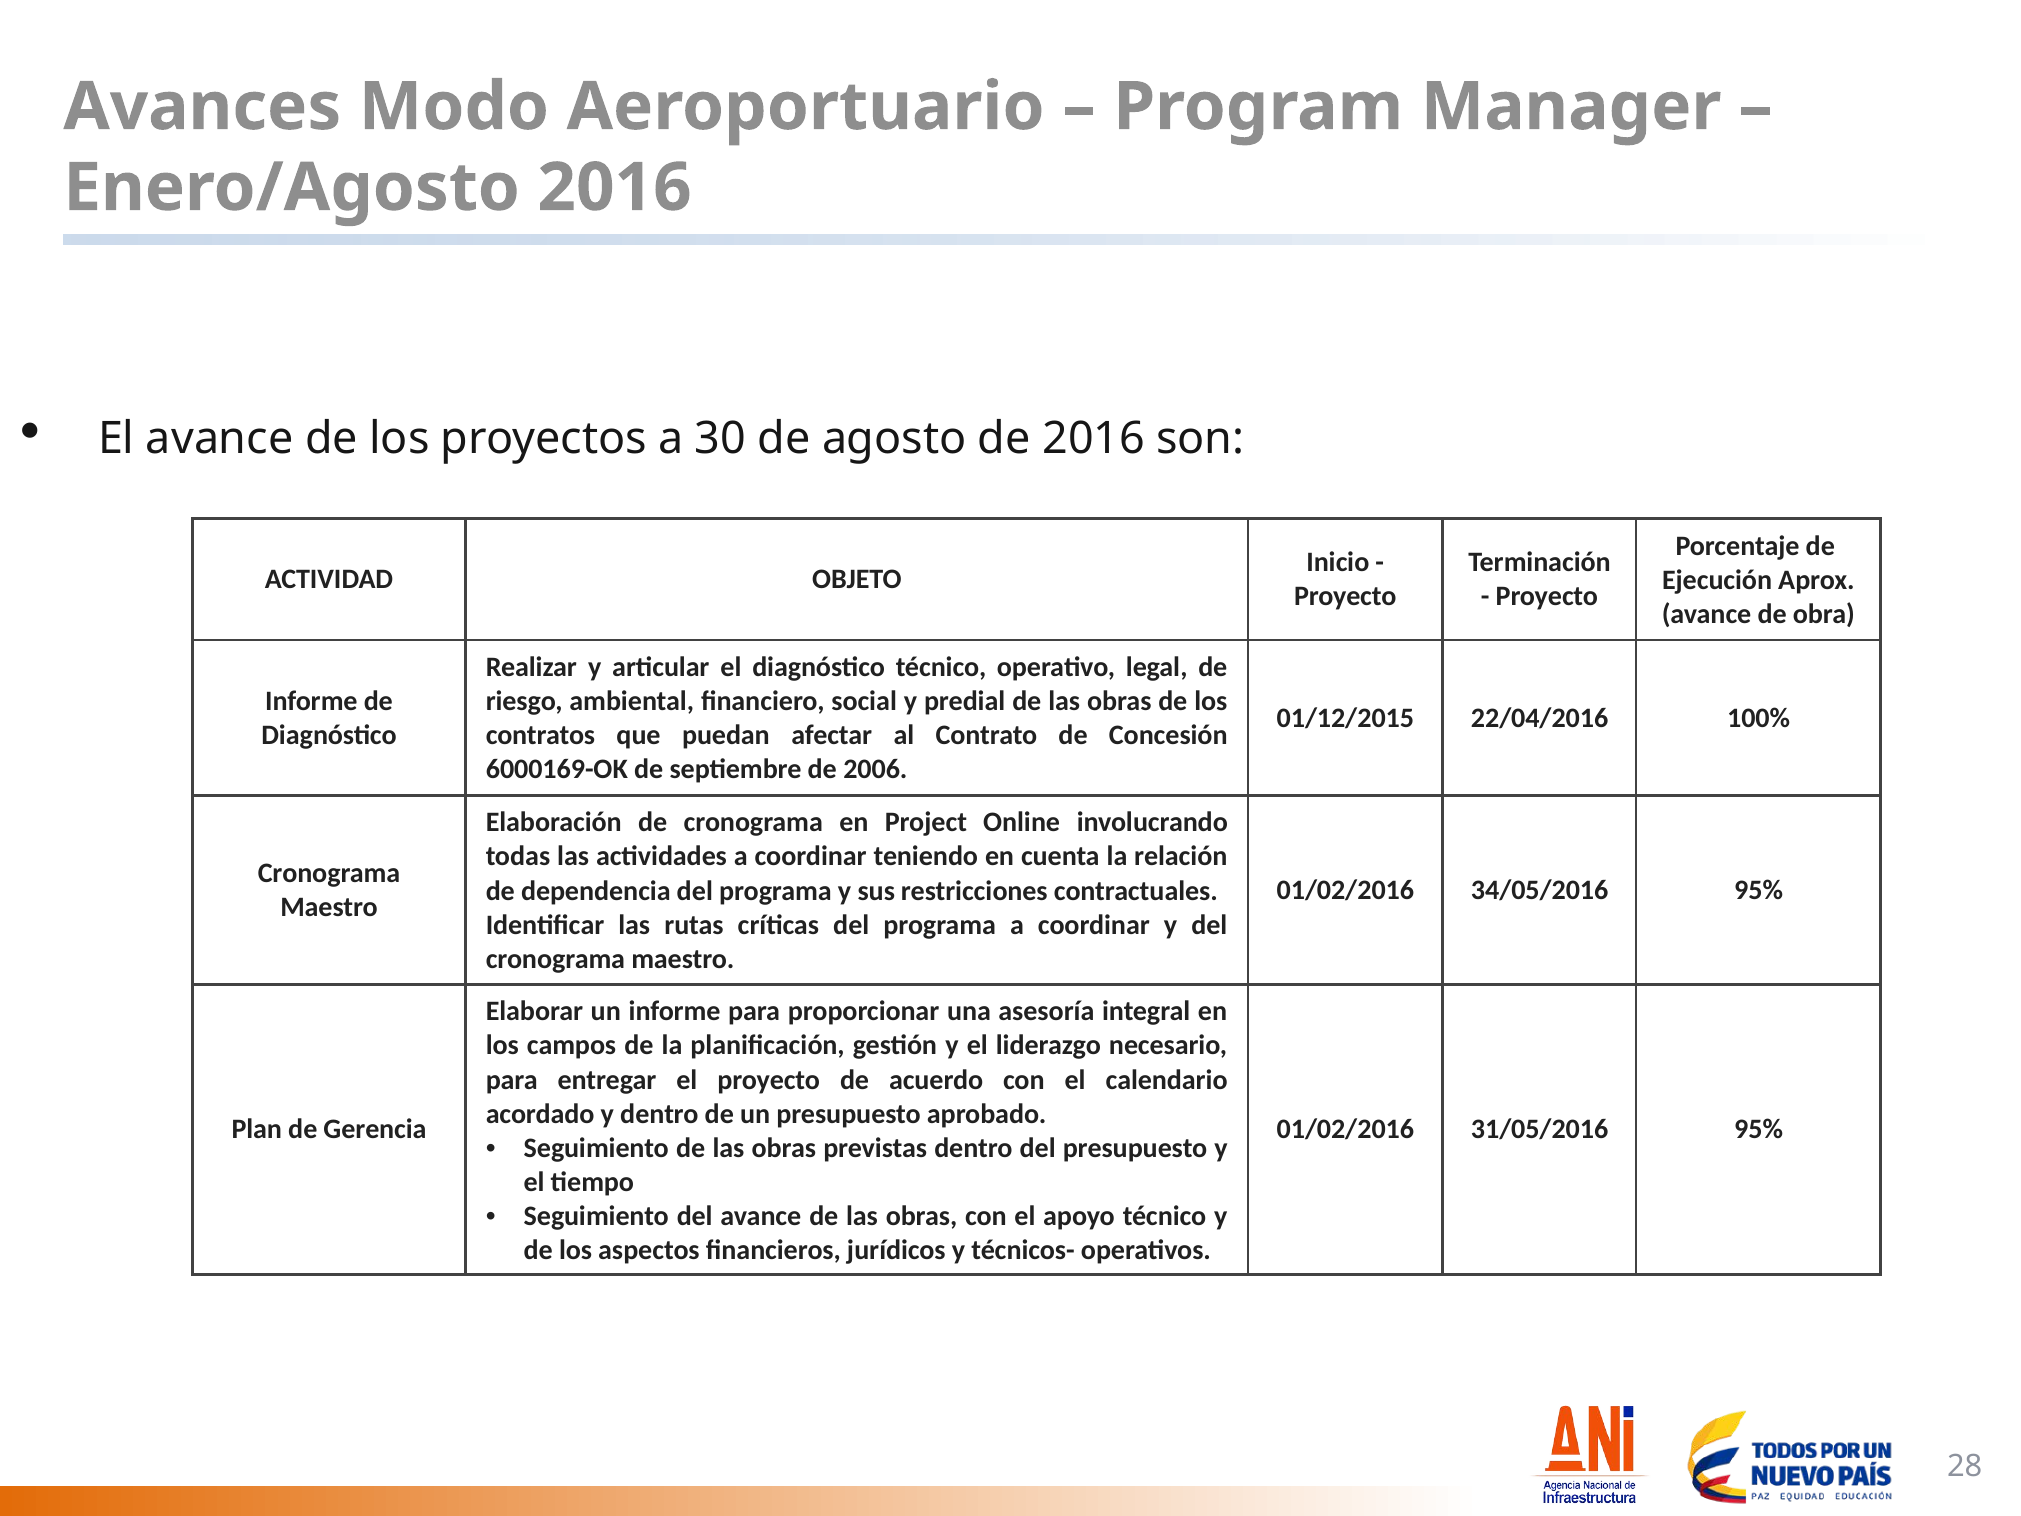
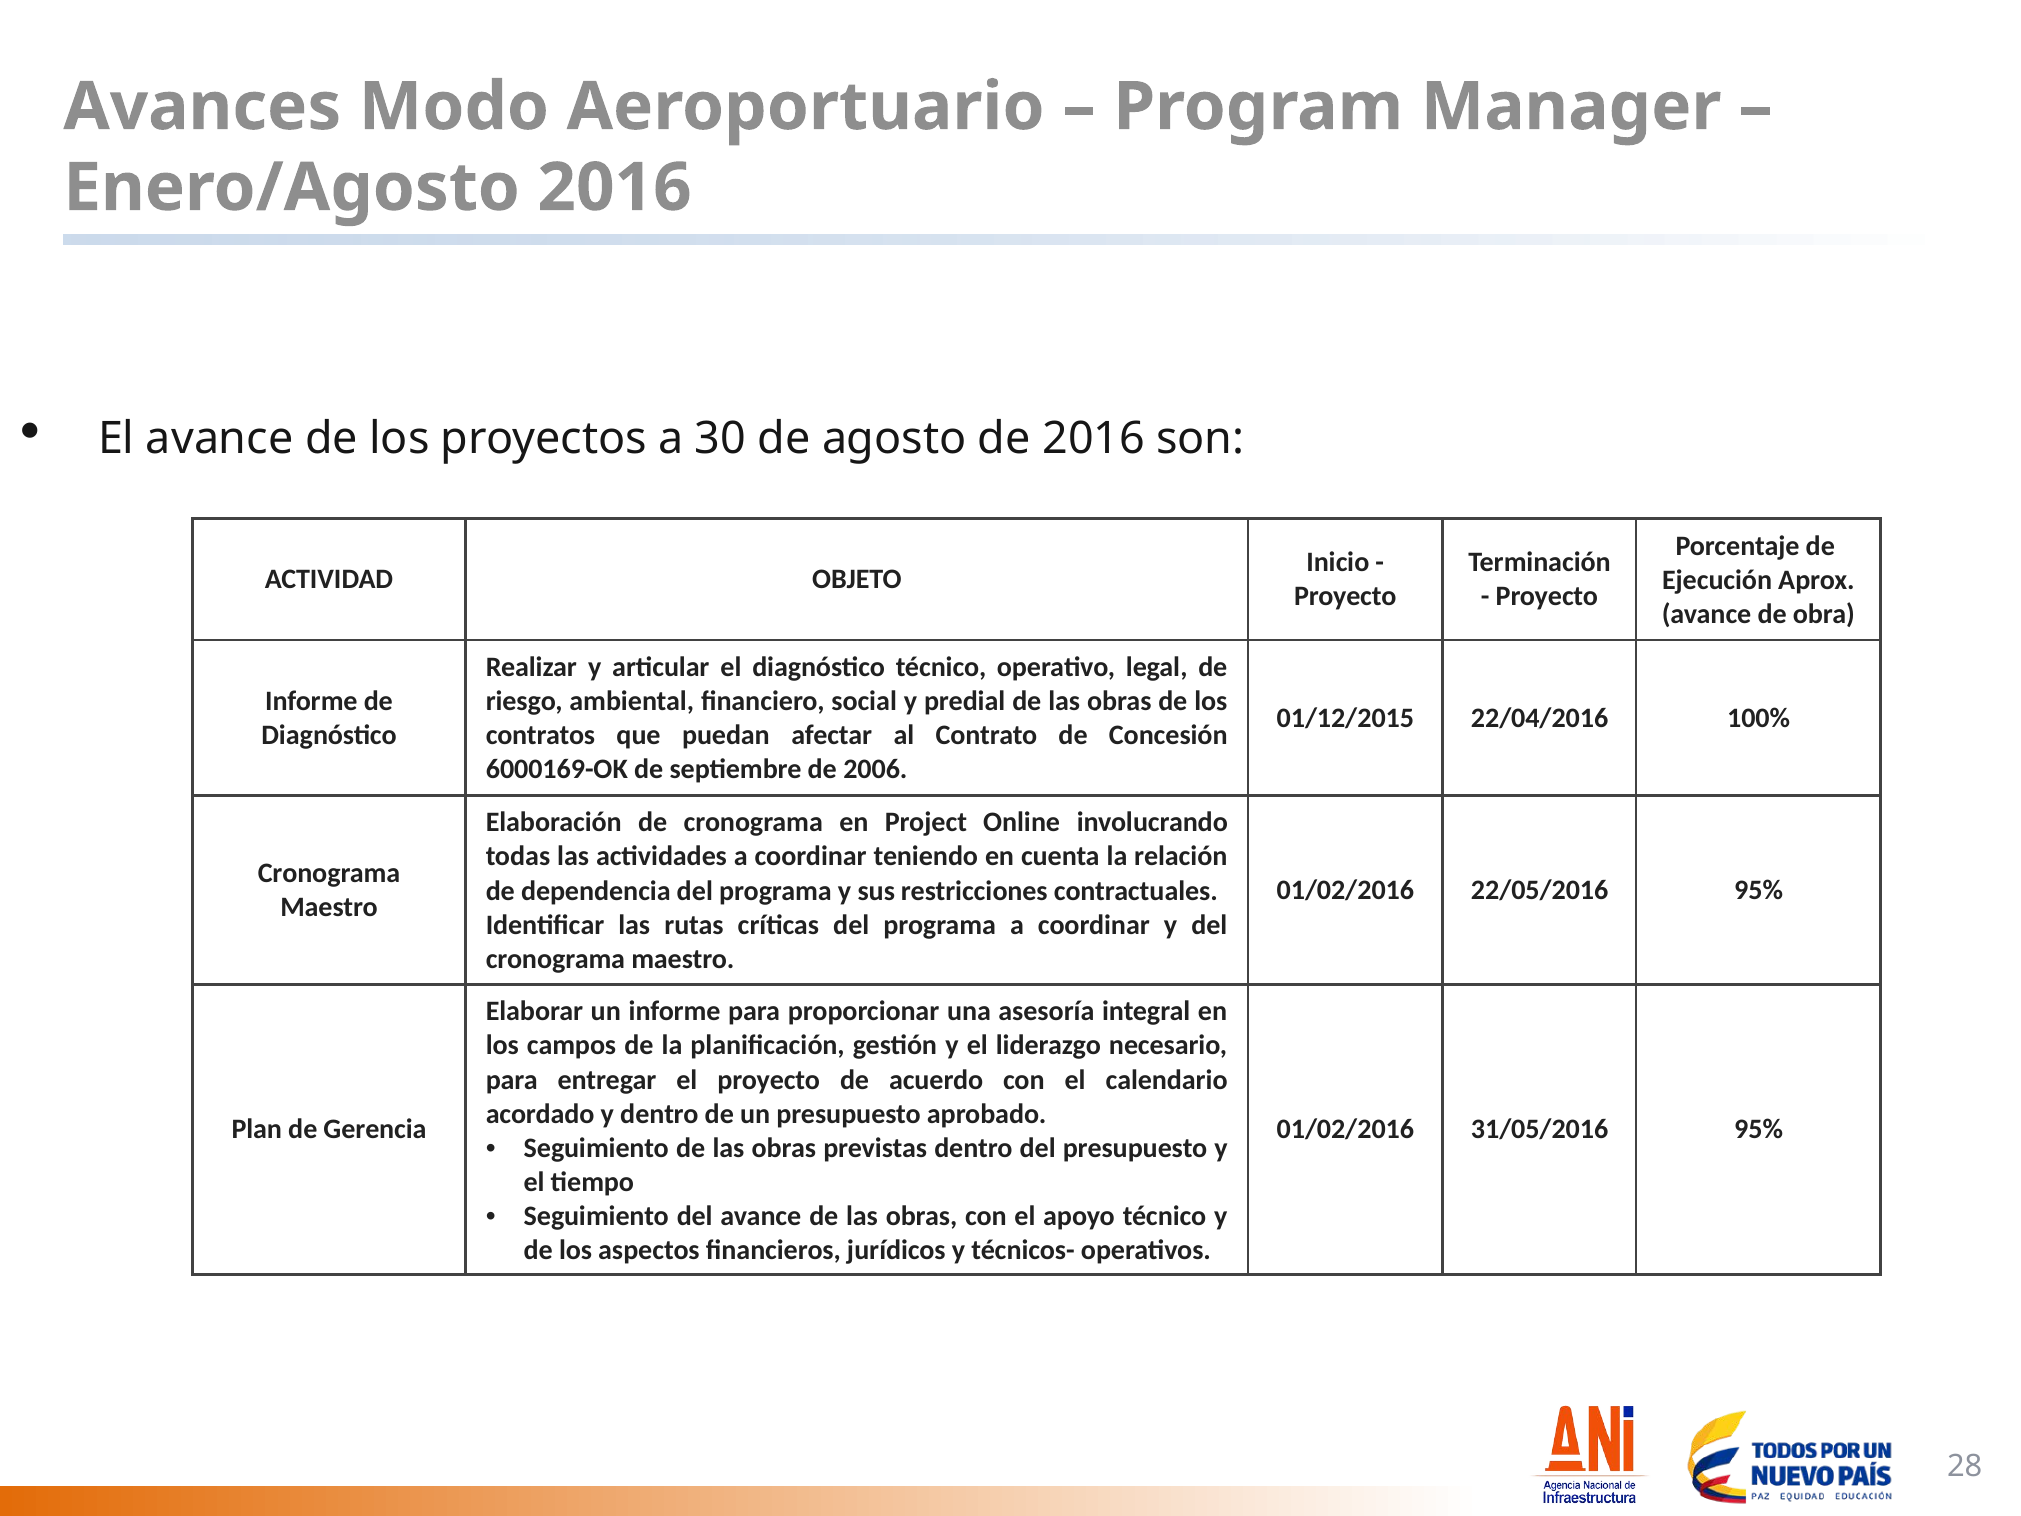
34/05/2016: 34/05/2016 -> 22/05/2016 (1540, 890)
